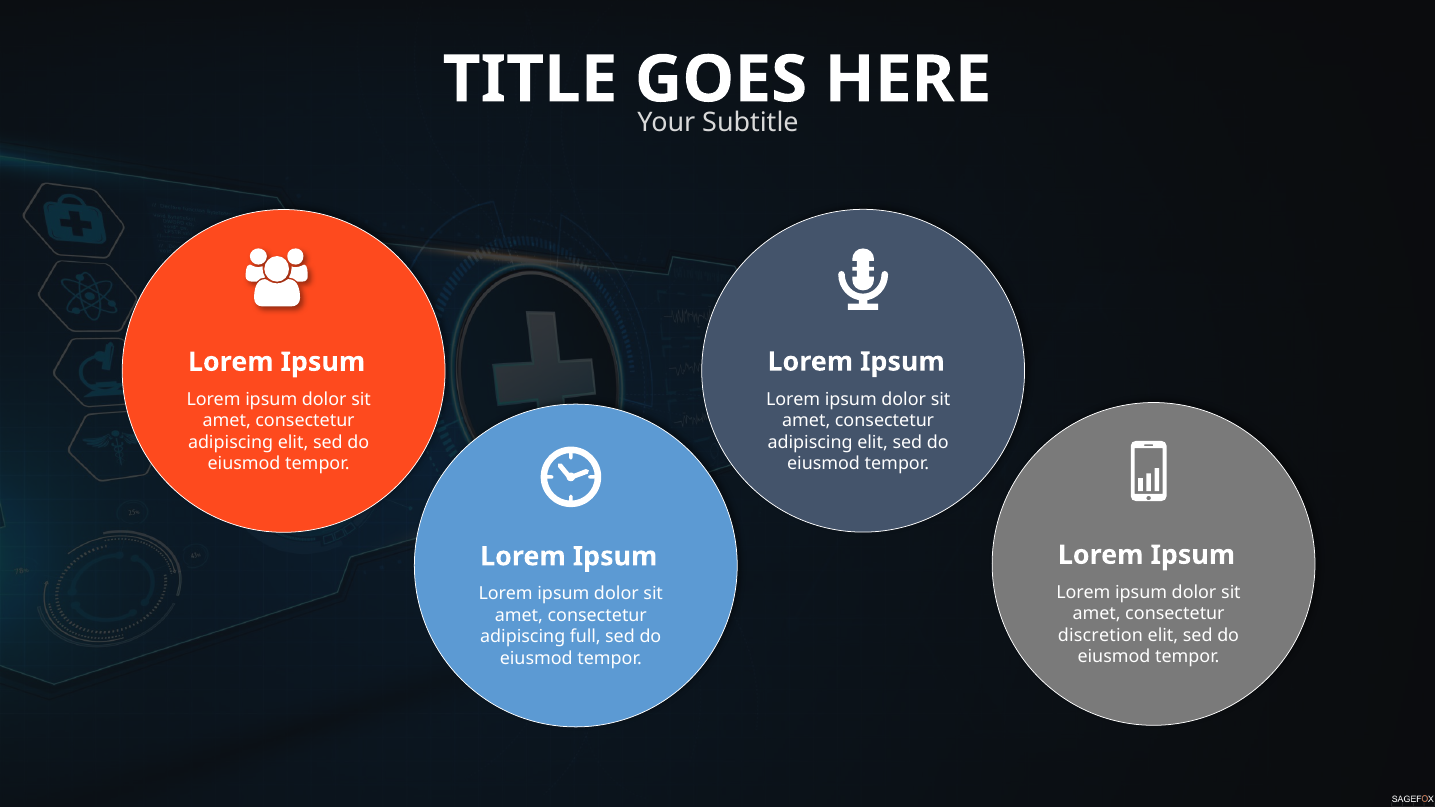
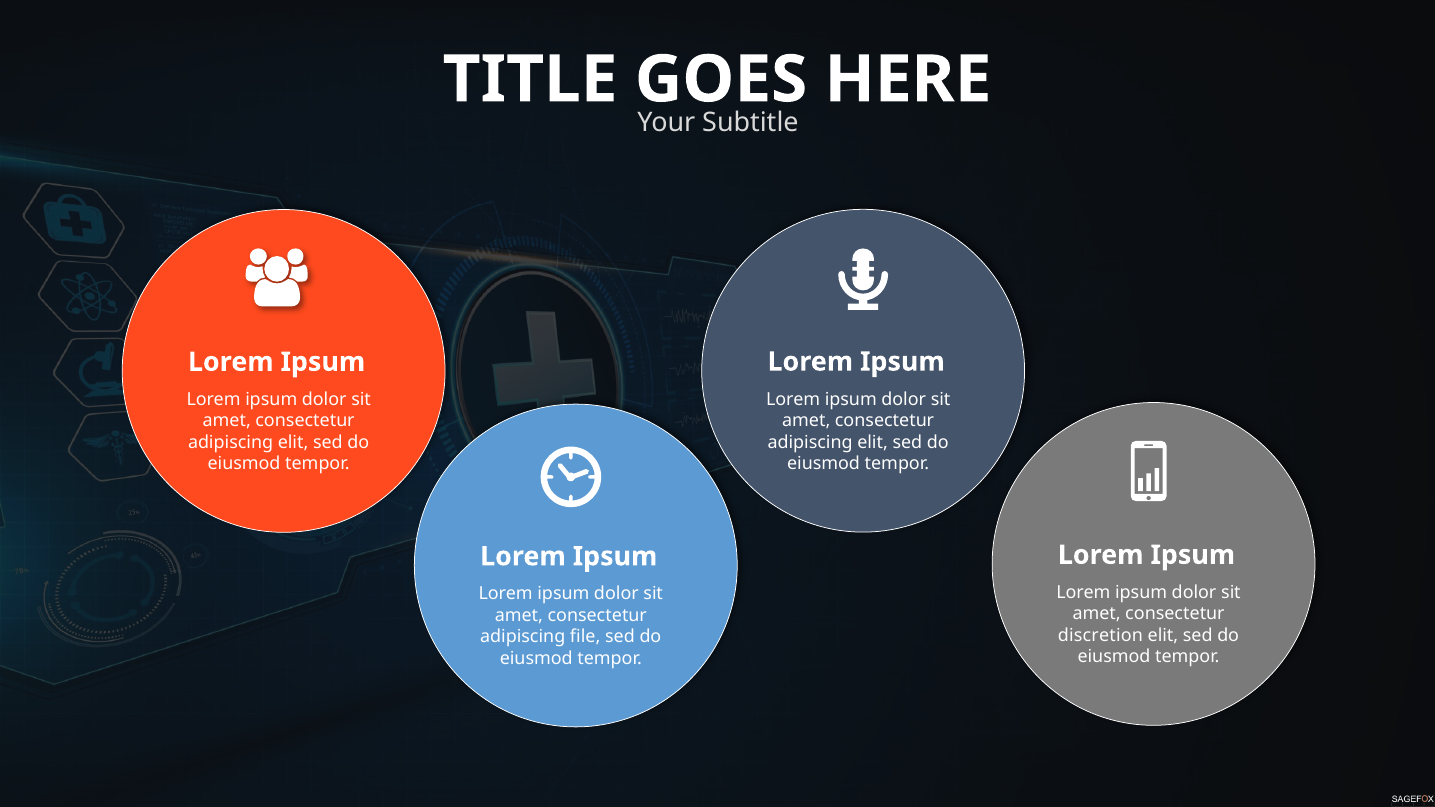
full: full -> file (585, 637)
